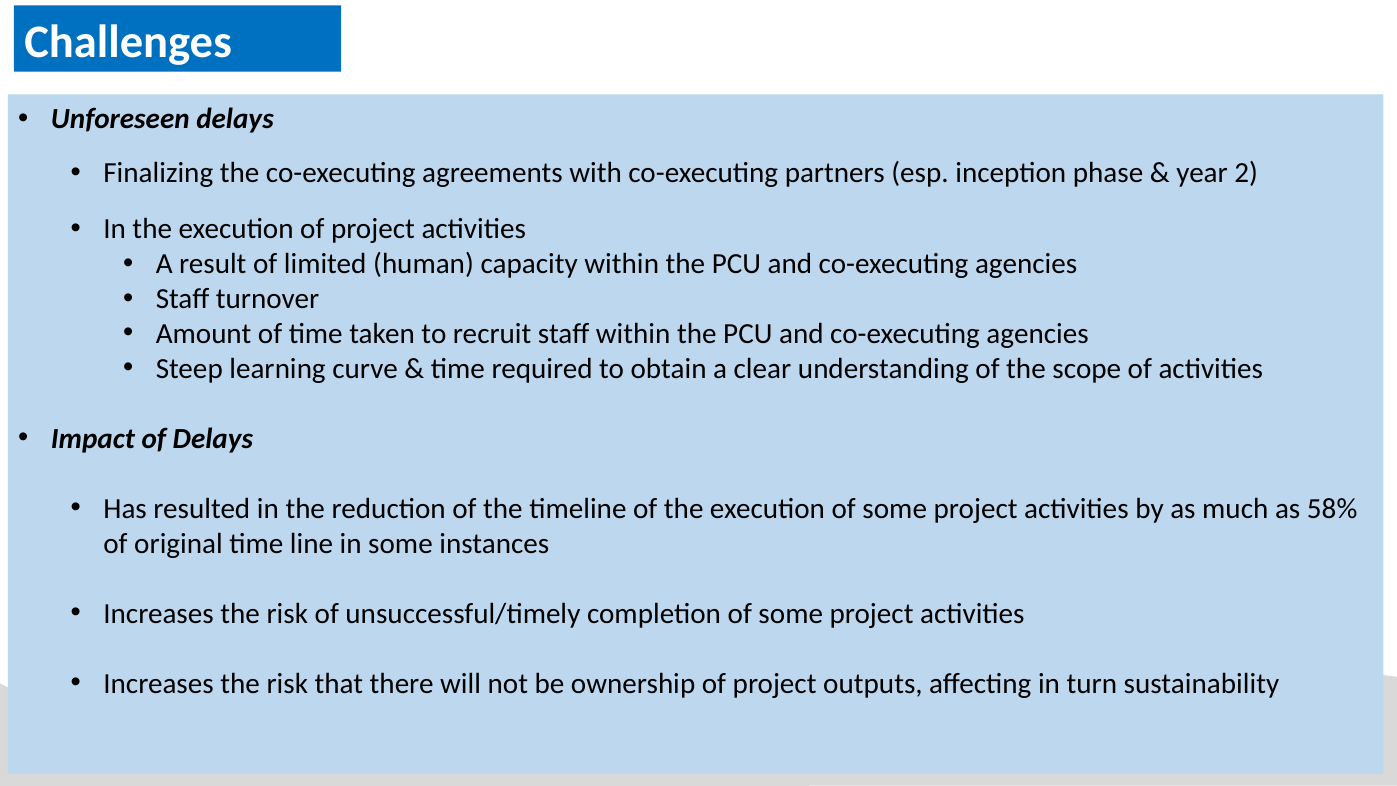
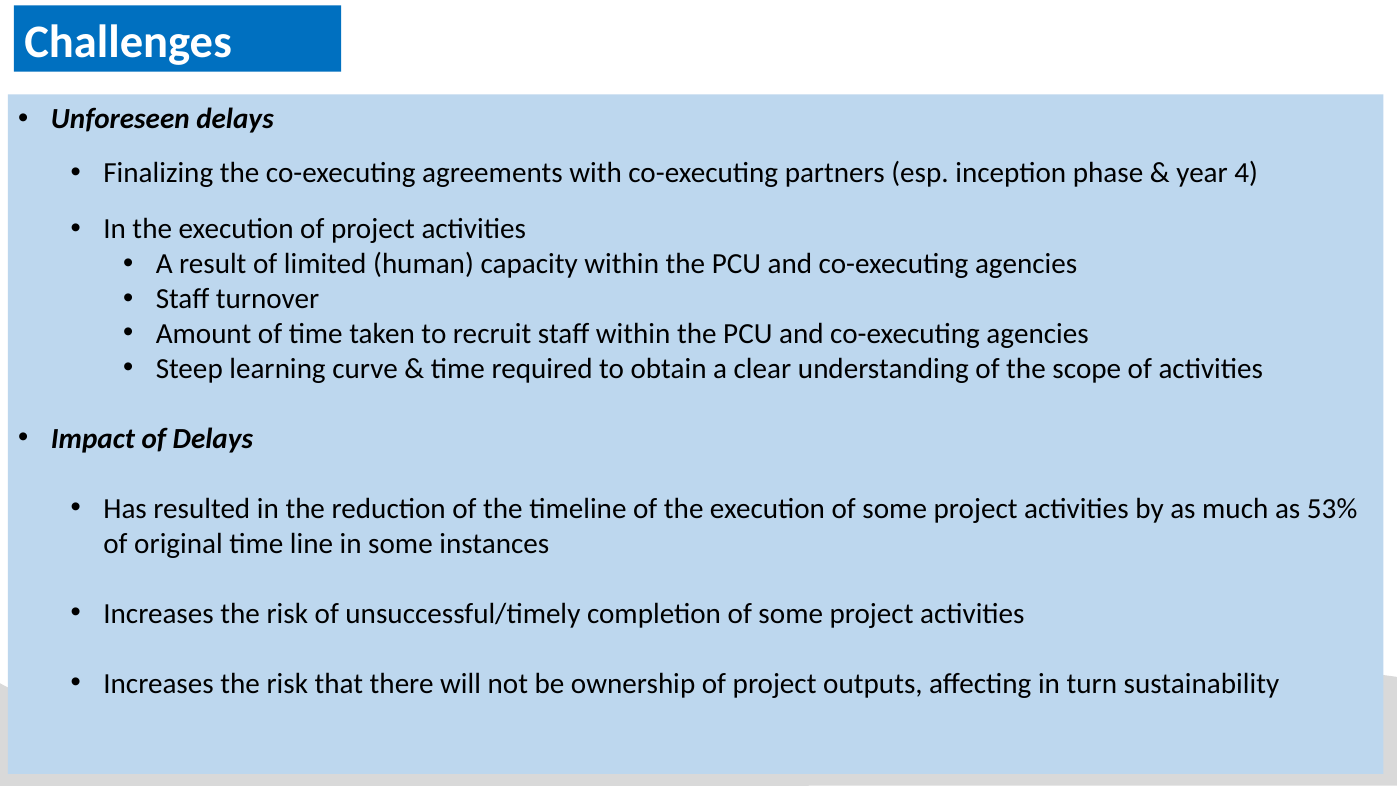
2: 2 -> 4 (1246, 173)
58%: 58% -> 53% (1332, 509)
